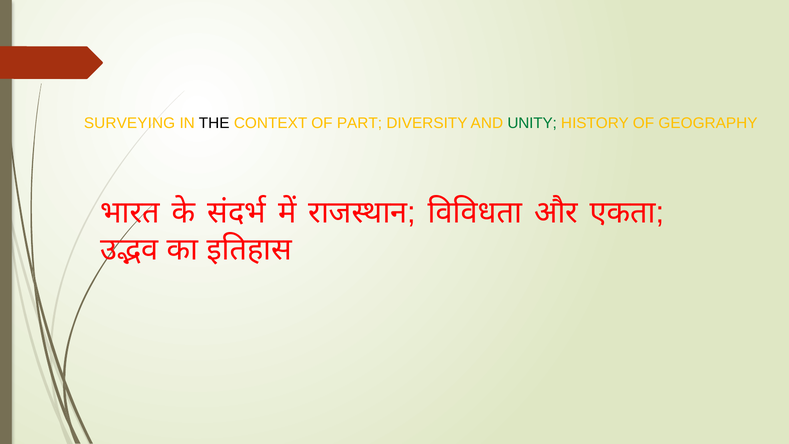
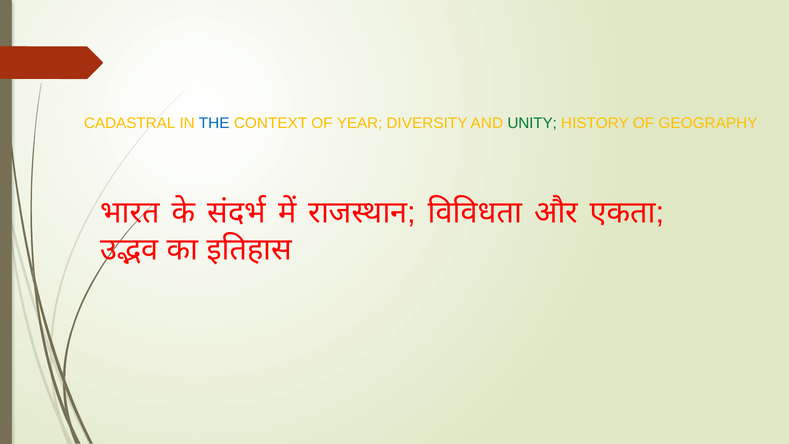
SURVEYING: SURVEYING -> CADASTRAL (130, 123)
THE colour: black -> blue (214, 123)
PART: PART -> YEAR (360, 123)
